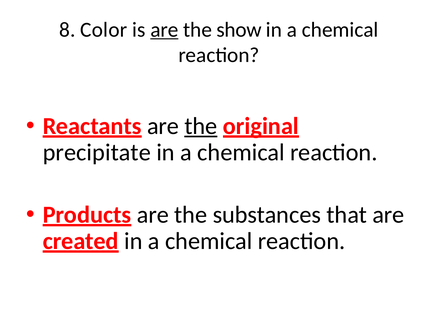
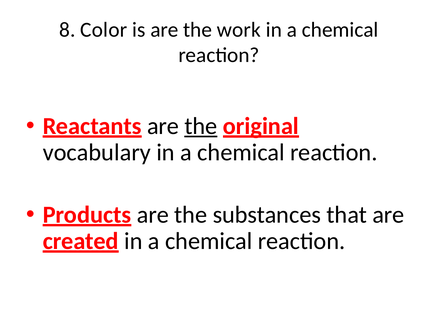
are underline: present -> none (164, 30)
show: show -> work (239, 30)
precipitate: precipitate -> vocabulary (97, 152)
